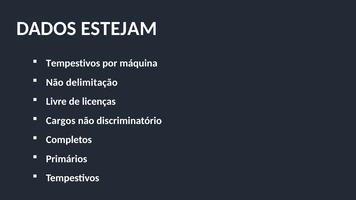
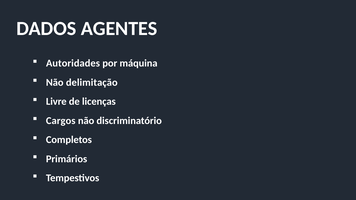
ESTEJAM: ESTEJAM -> AGENTES (119, 29)
Tempestivos: Tempestivos -> Autoridades (73, 63)
